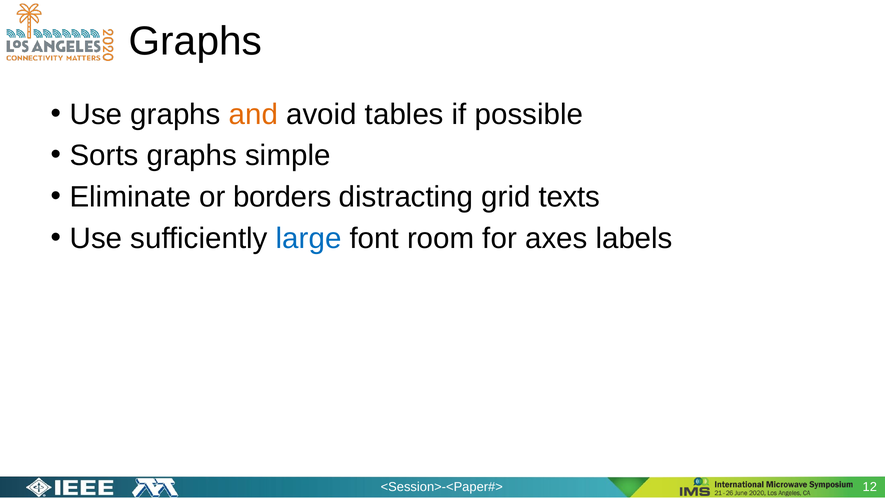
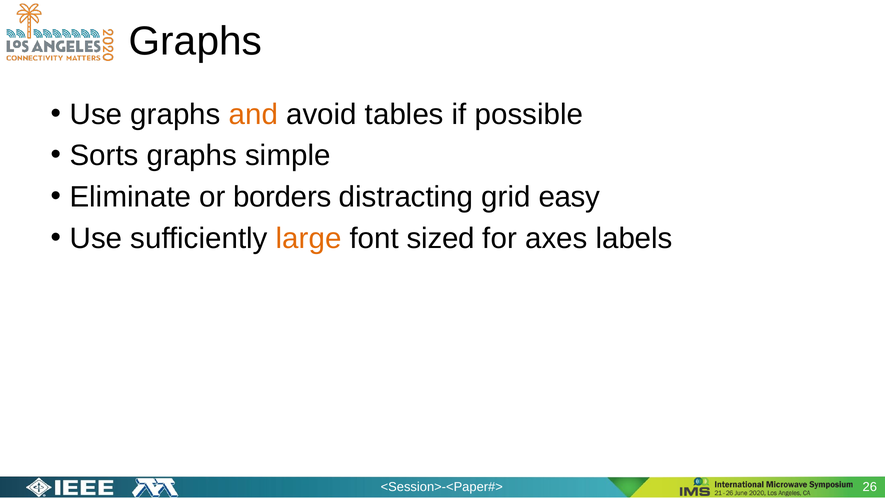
texts: texts -> easy (569, 197)
large colour: blue -> orange (309, 238)
room: room -> sized (441, 238)
12: 12 -> 26 (870, 487)
